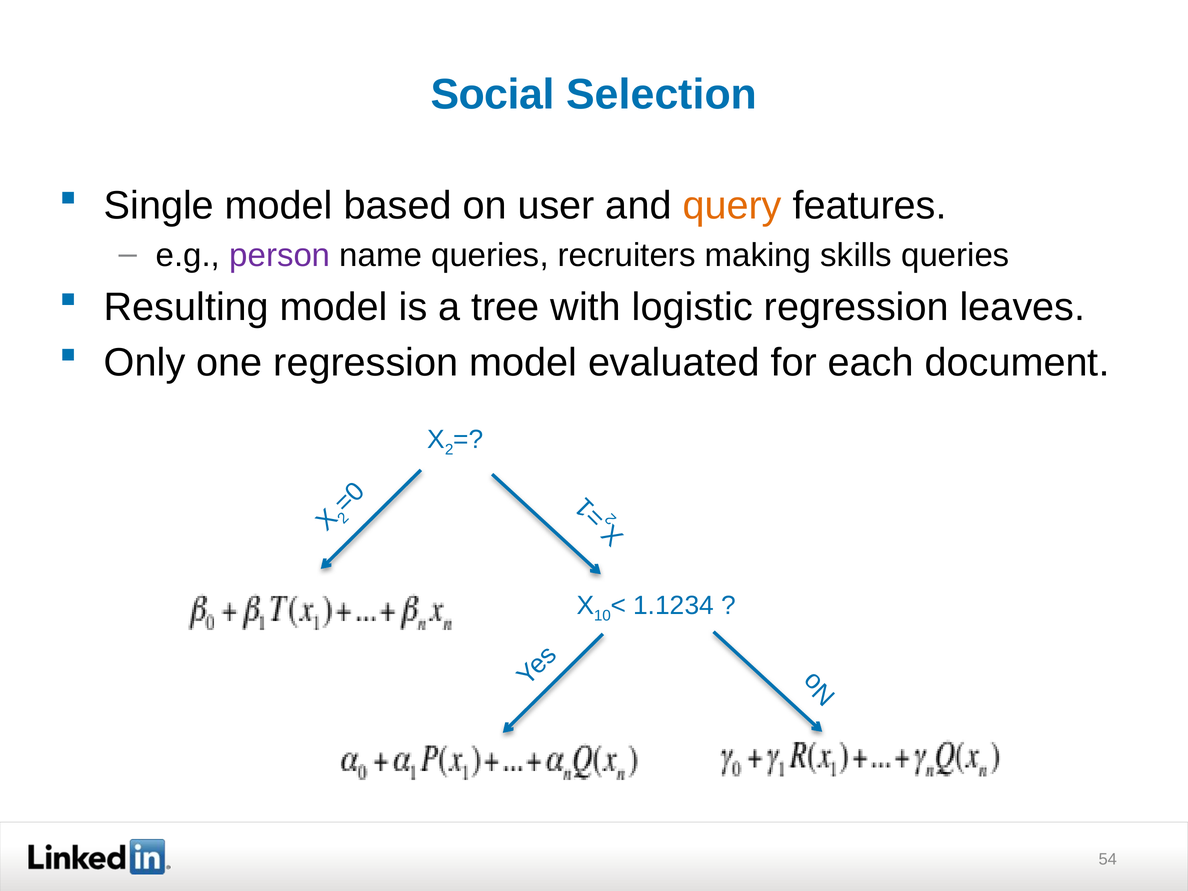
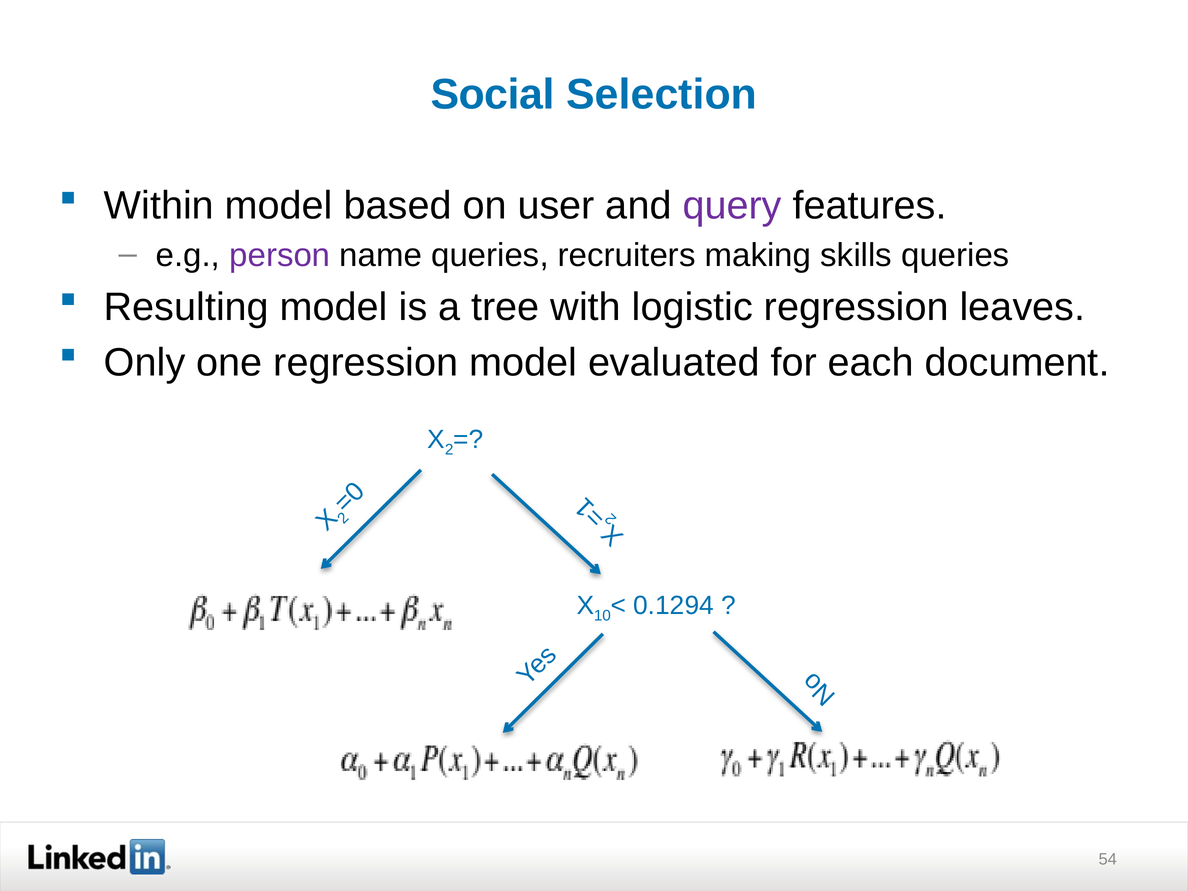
Single: Single -> Within (159, 206)
query colour: orange -> purple (732, 206)
1.1234: 1.1234 -> 0.1294 (674, 606)
